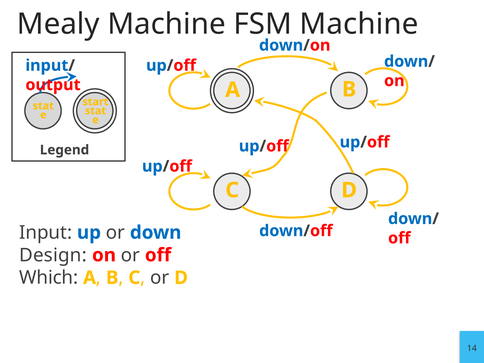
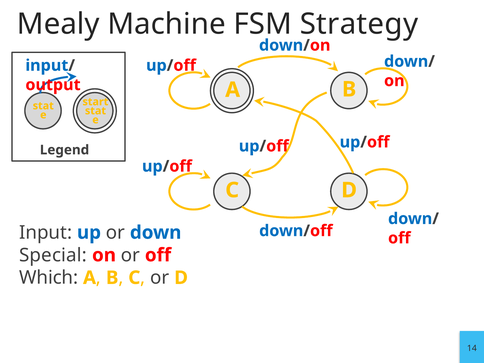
FSM Machine: Machine -> Strategy (359, 24)
Design: Design -> Special (53, 255)
